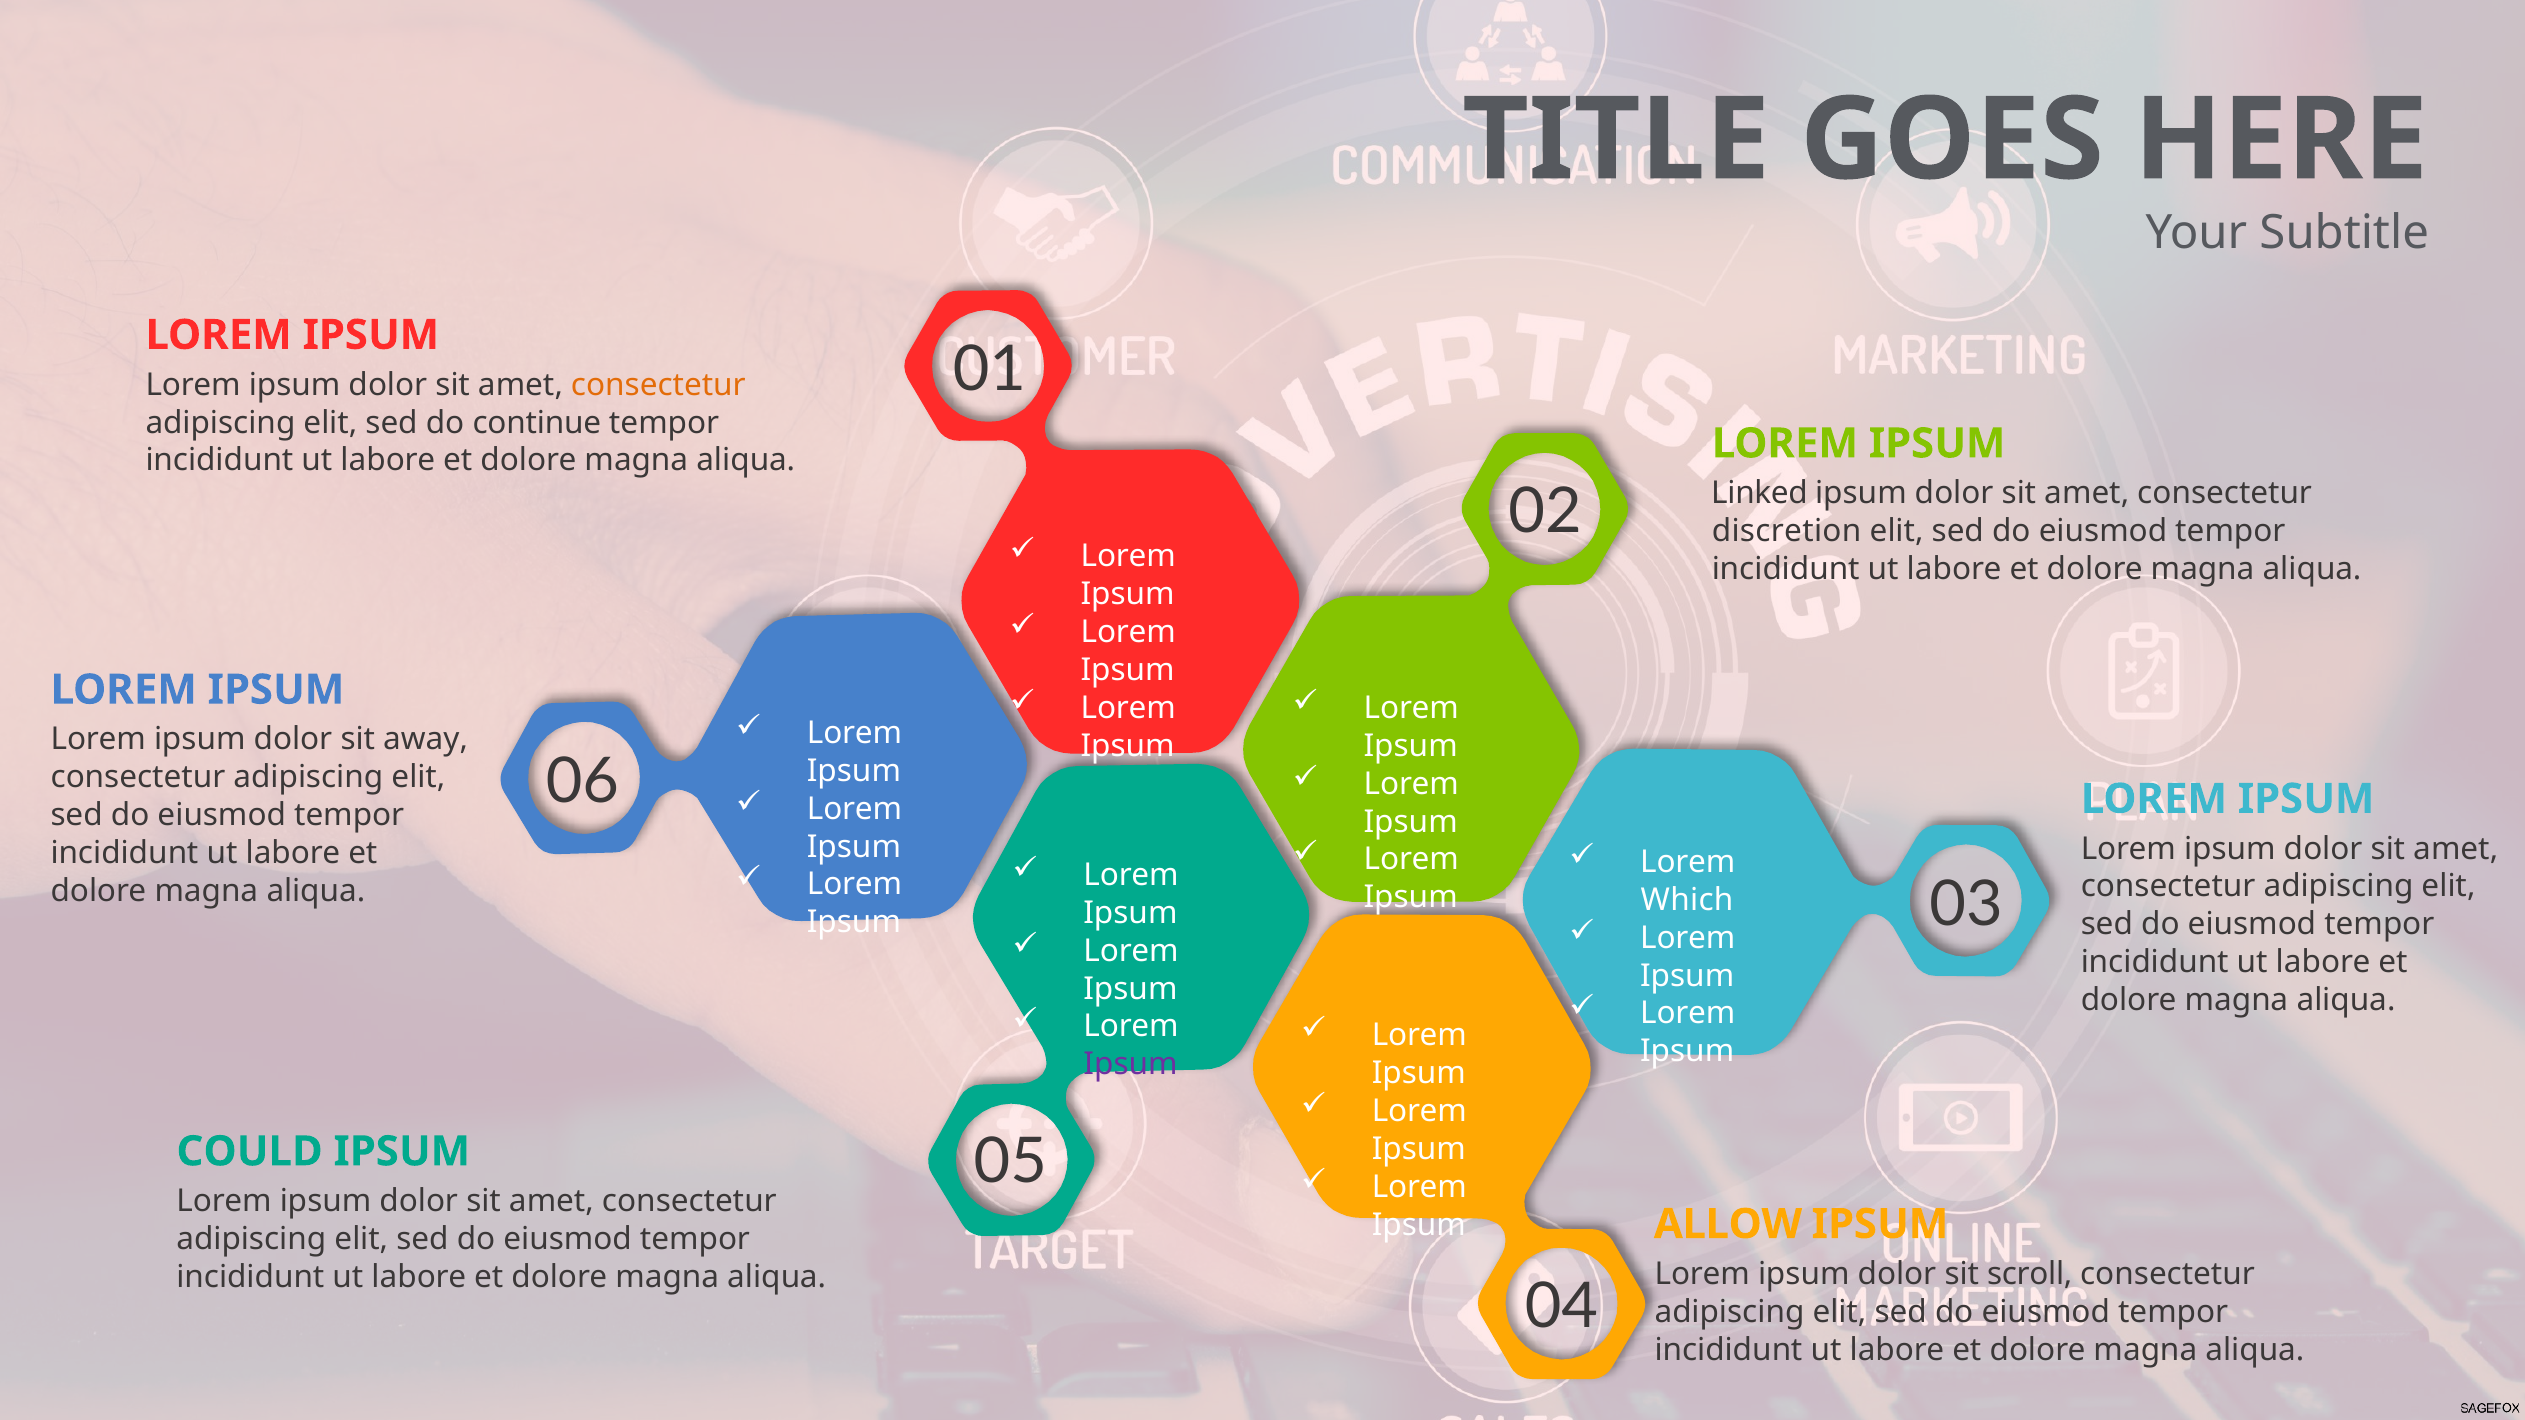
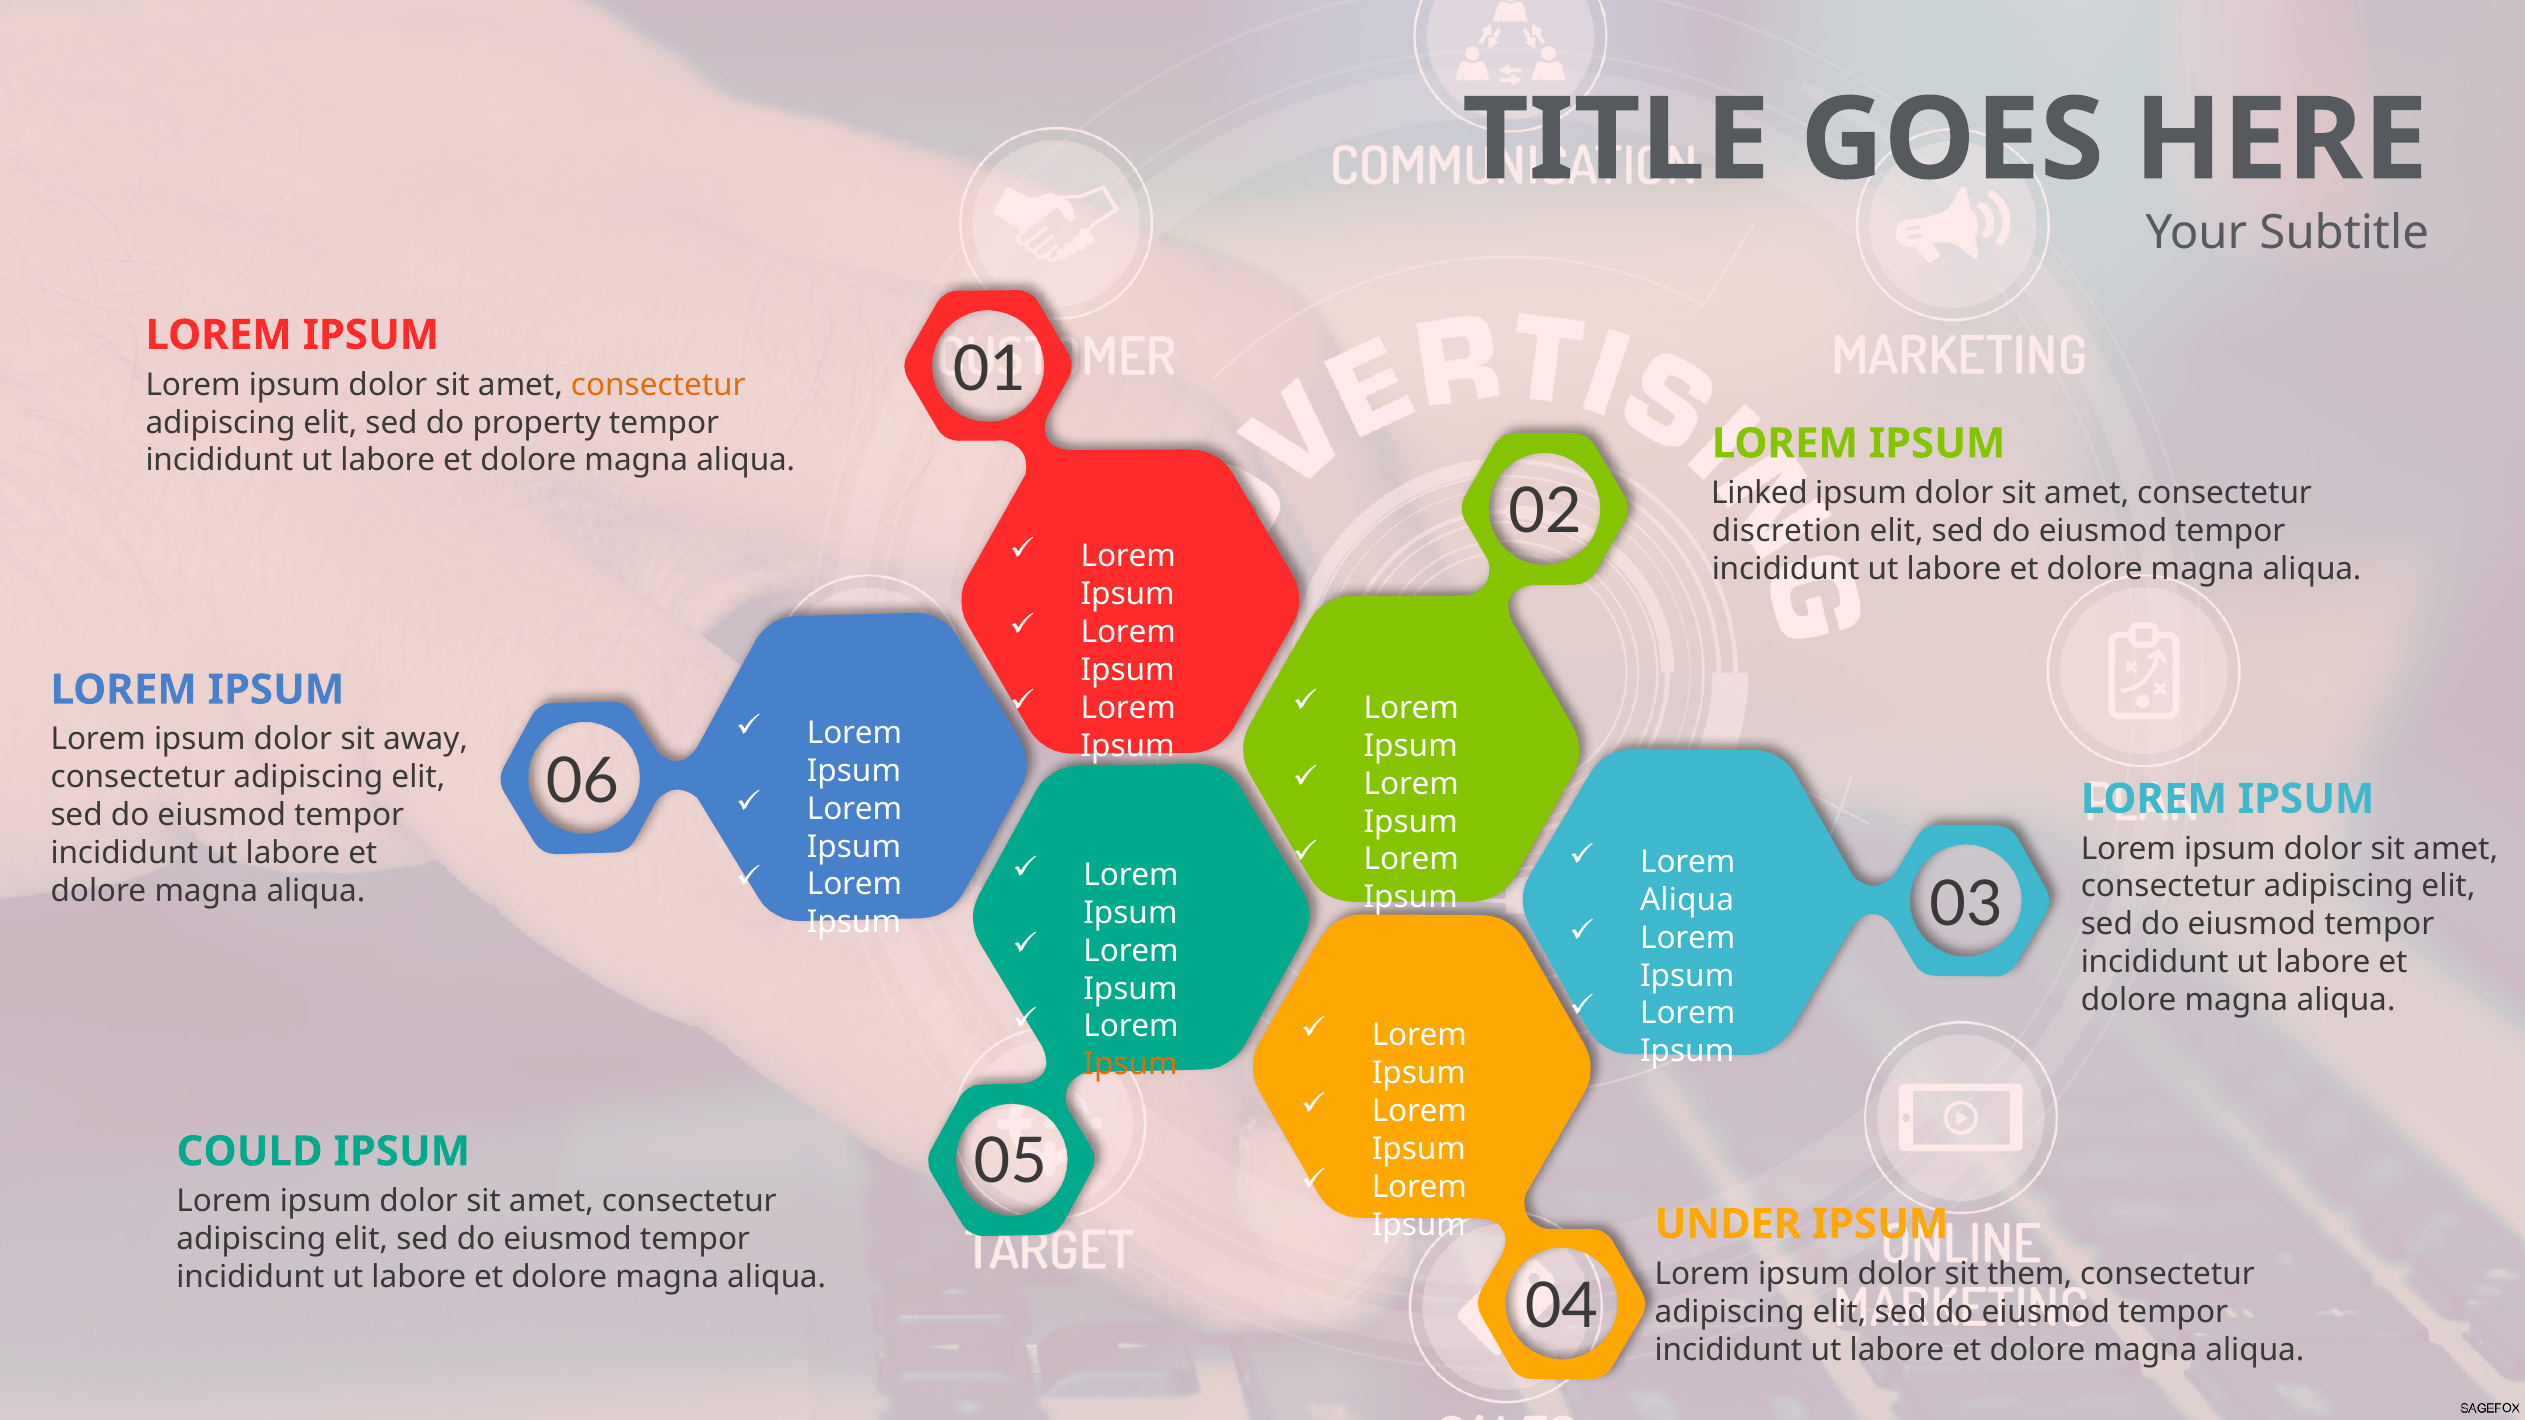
continue: continue -> property (537, 423)
Which: Which -> Aliqua (1687, 900)
Ipsum colour: purple -> orange (1131, 1065)
ALLOW: ALLOW -> UNDER (1728, 1224)
scroll: scroll -> them (2030, 1274)
